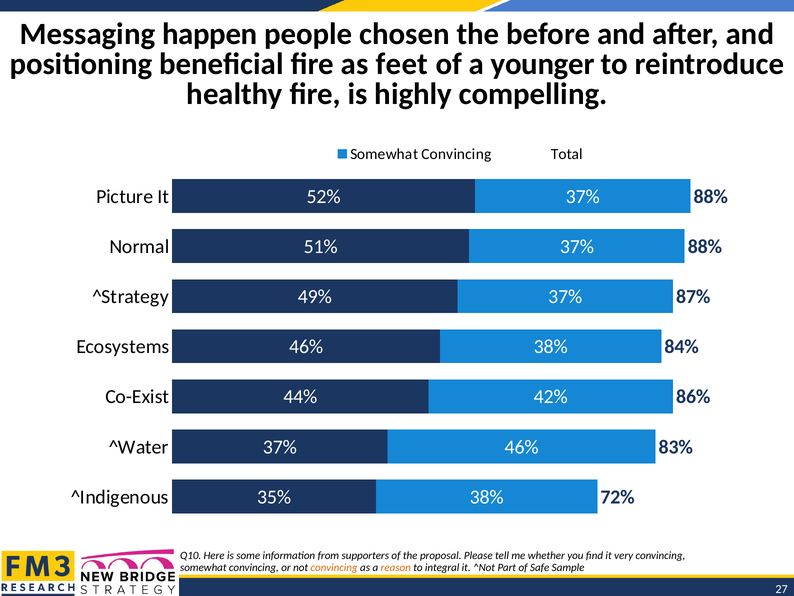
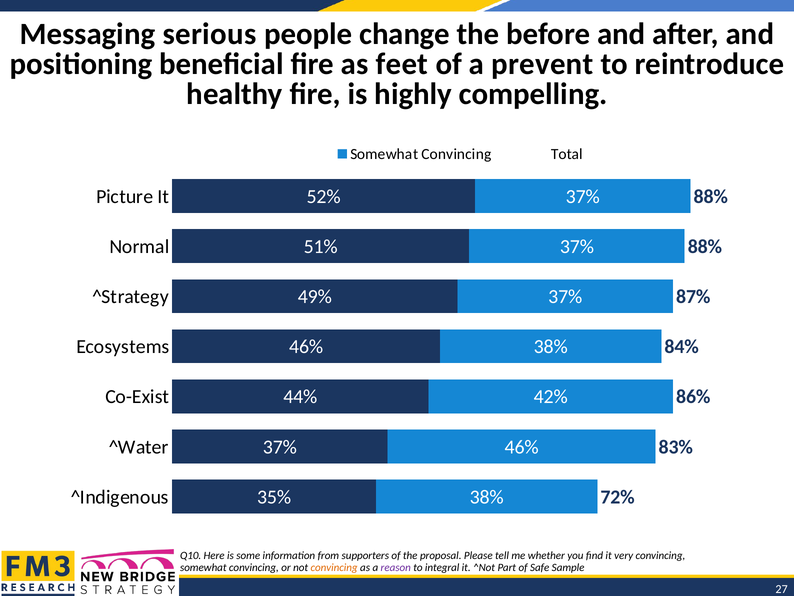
happen: happen -> serious (209, 34)
chosen: chosen -> change (405, 34)
younger: younger -> prevent (542, 64)
reason colour: orange -> purple (396, 567)
